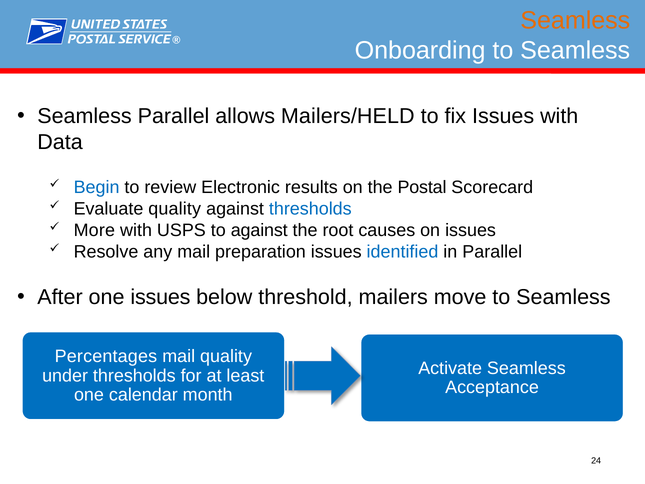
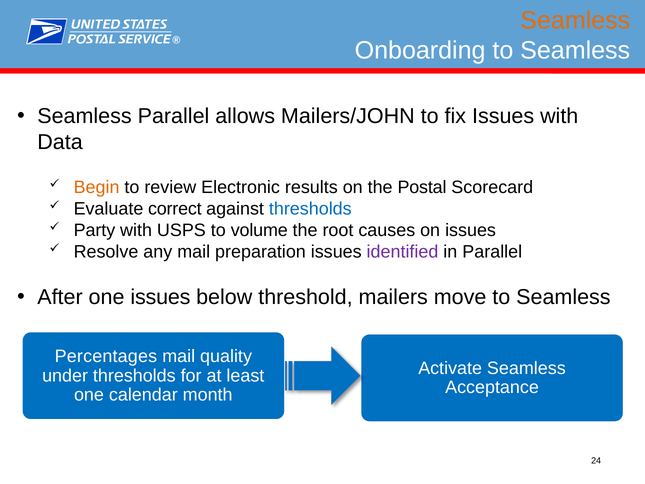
Mailers/HELD: Mailers/HELD -> Mailers/JOHN (348, 116)
Begin colour: blue -> orange (97, 187)
Evaluate quality: quality -> correct (175, 209)
More: More -> Party (94, 230)
to against: against -> volume (259, 230)
identified colour: blue -> purple (403, 252)
